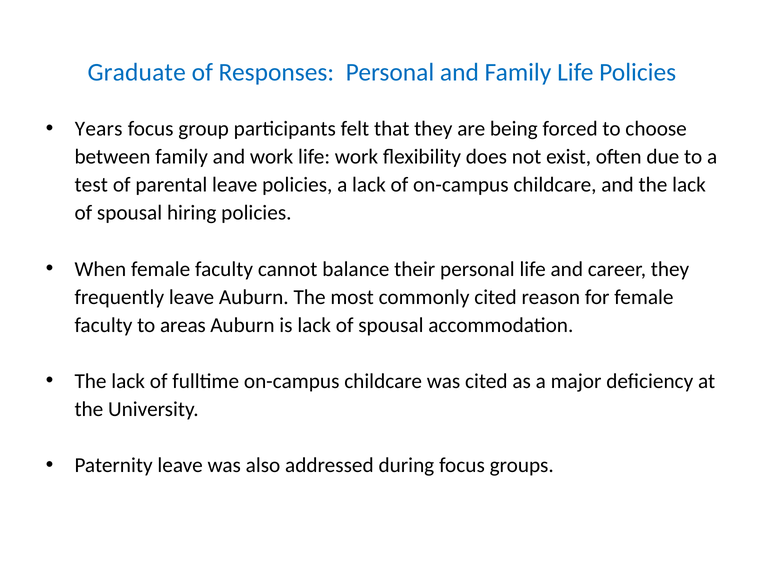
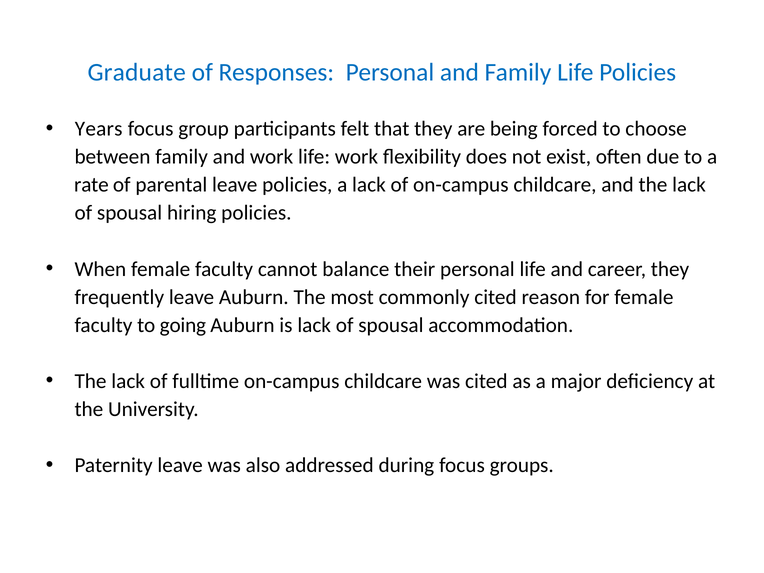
test: test -> rate (91, 185)
areas: areas -> going (183, 325)
